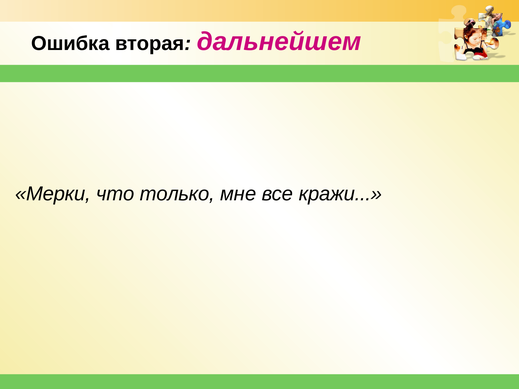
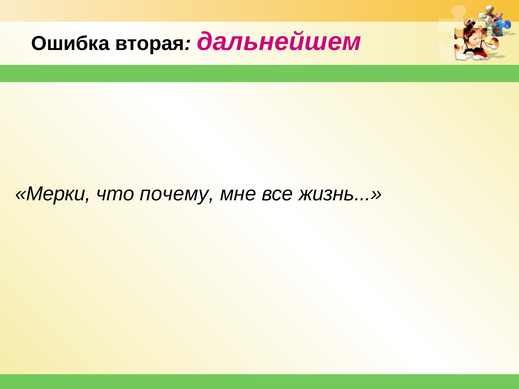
только: только -> почему (177, 194)
кражи: кражи -> жизнь (340, 194)
